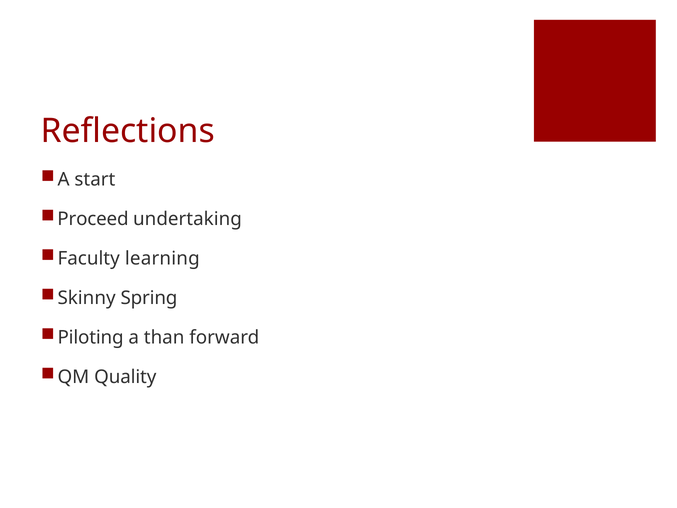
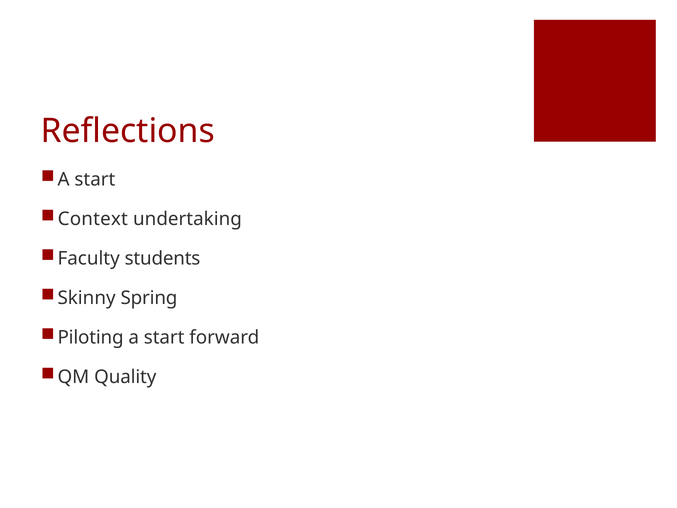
Proceed: Proceed -> Context (93, 219)
learning: learning -> students (163, 259)
than: than -> start (164, 338)
